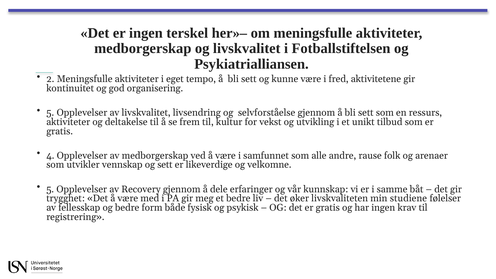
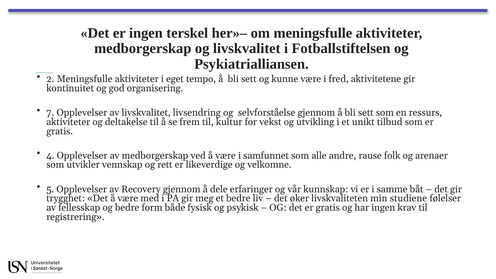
5: 5 -> 7 (50, 113)
og sett: sett -> rett (165, 165)
